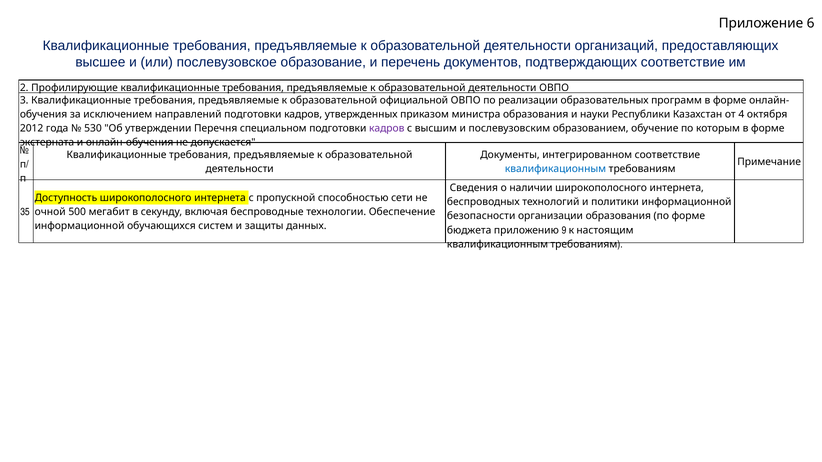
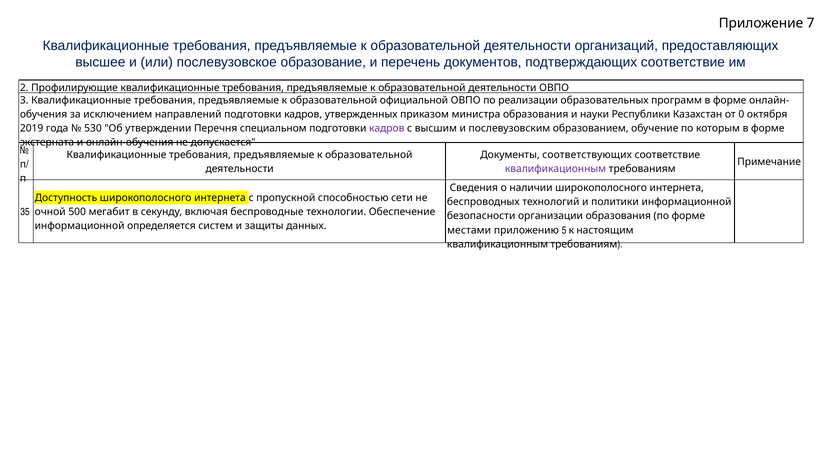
6: 6 -> 7 (811, 23)
4: 4 -> 0 (741, 115)
2012: 2012 -> 2019 (32, 129)
интегрированном: интегрированном -> соответствующих (587, 155)
квалификационным colour: blue -> purple (556, 169)
обучающихся: обучающихся -> определяется (161, 226)
бюджета: бюджета -> местами (469, 230)
9: 9 -> 5 (564, 230)
